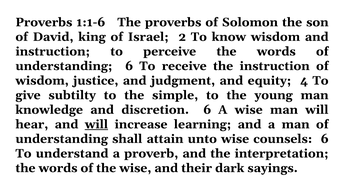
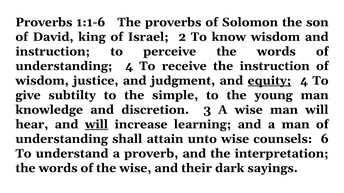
understanding 6: 6 -> 4 (129, 66)
equity underline: none -> present (269, 81)
discretion 6: 6 -> 3 (207, 110)
